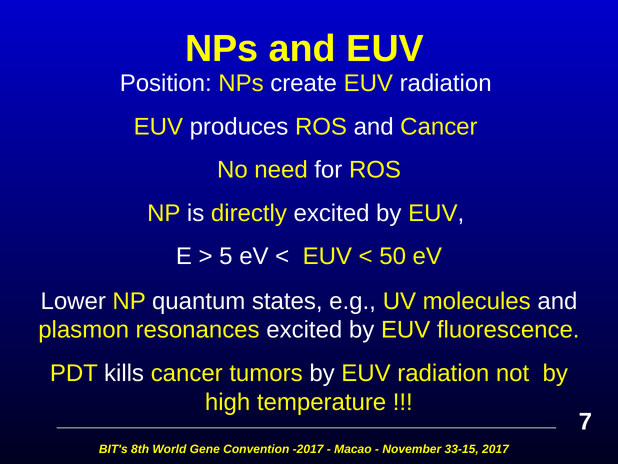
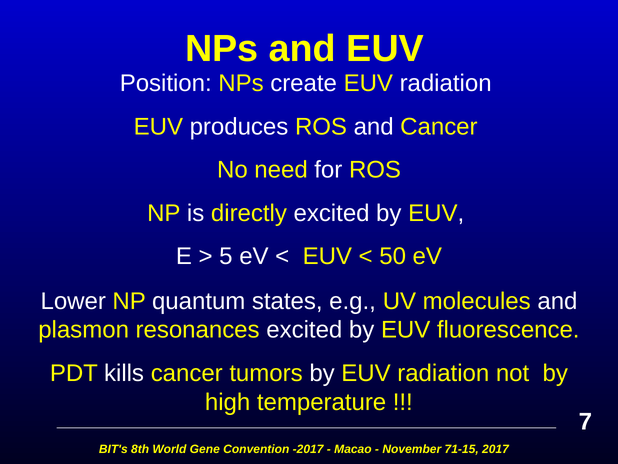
33-15: 33-15 -> 71-15 (462, 449)
